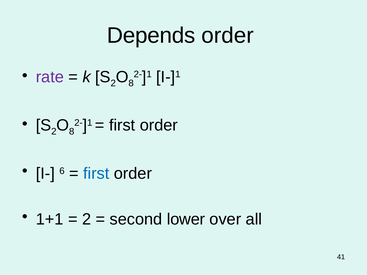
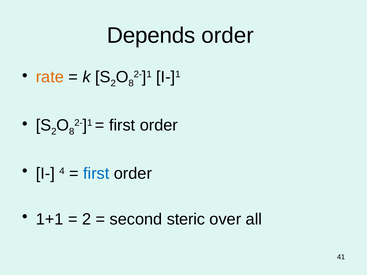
rate colour: purple -> orange (50, 77)
6: 6 -> 4 (62, 171)
lower: lower -> steric (186, 219)
